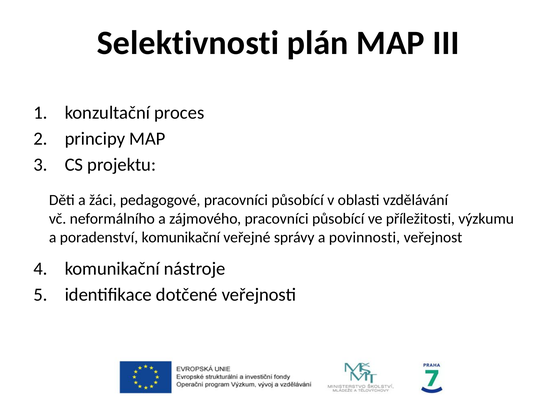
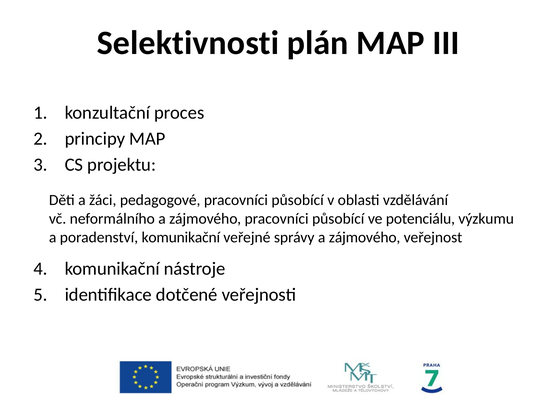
příležitosti: příležitosti -> potenciálu (420, 219)
správy a povinnosti: povinnosti -> zájmového (365, 237)
